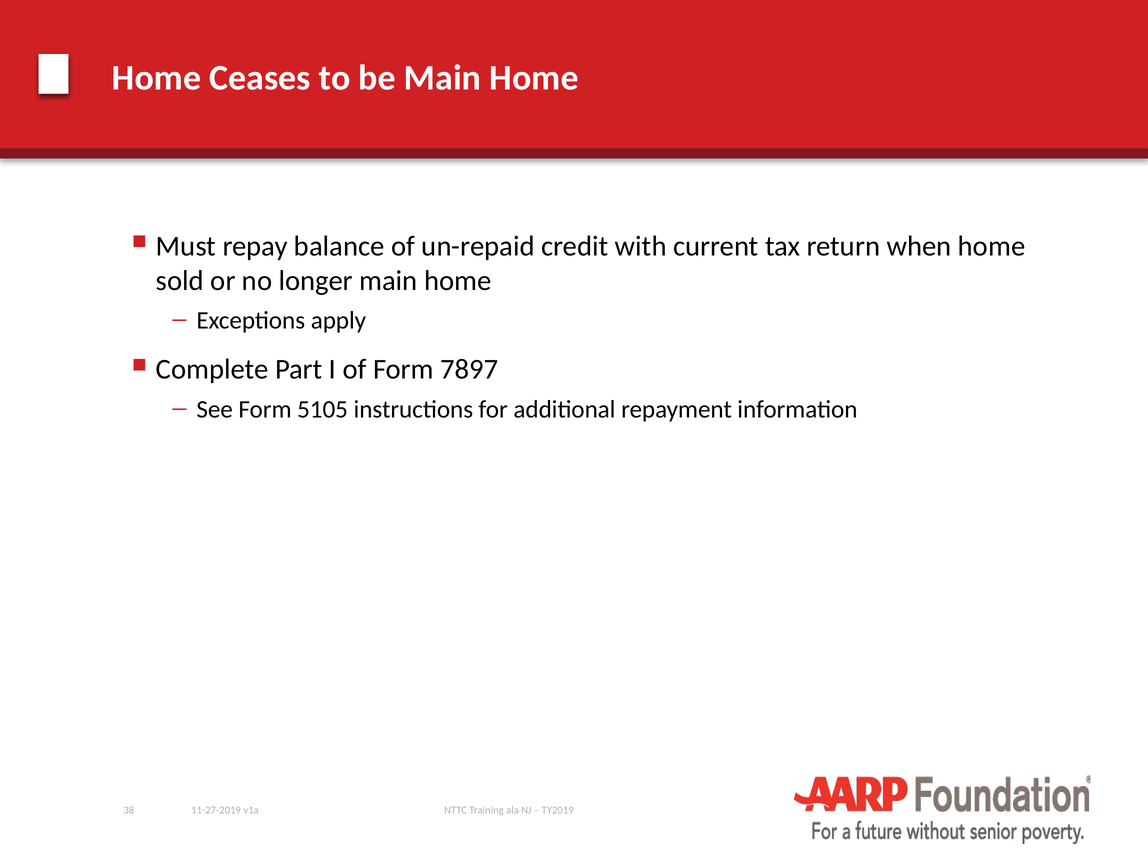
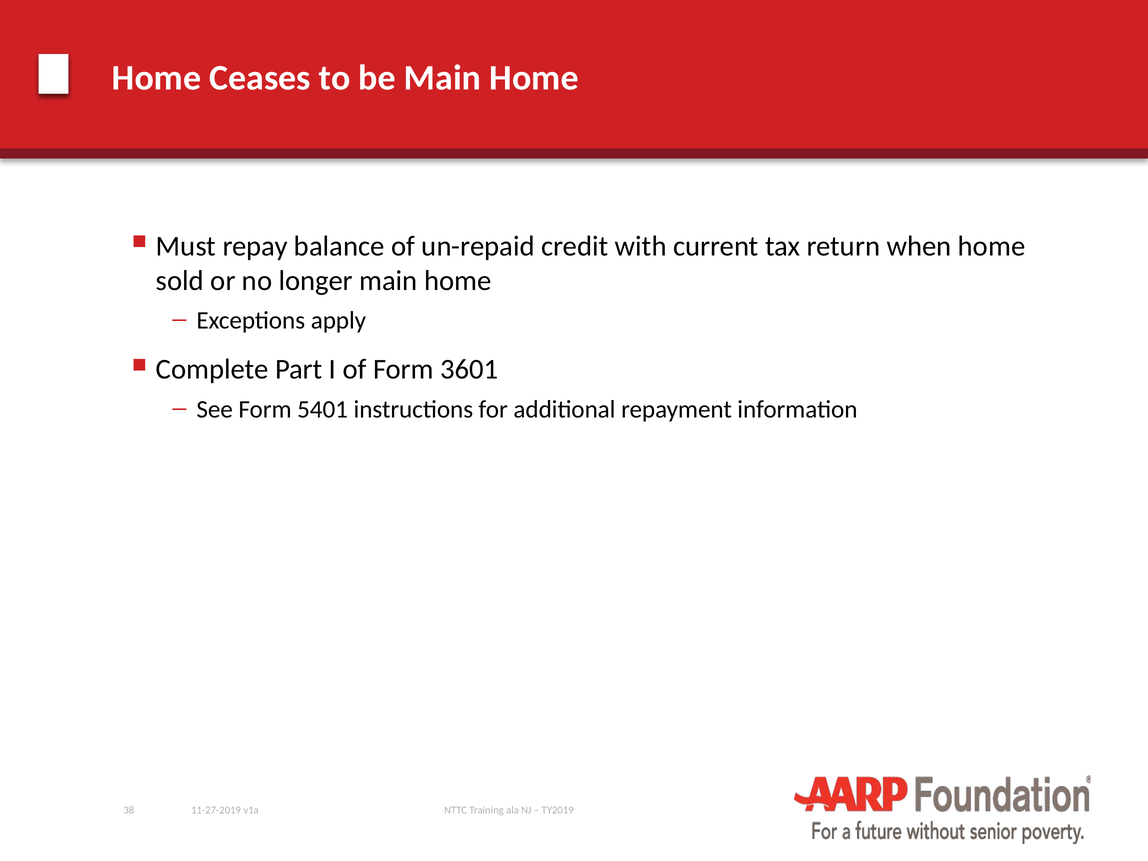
7897: 7897 -> 3601 (469, 369)
5105: 5105 -> 5401 (323, 409)
